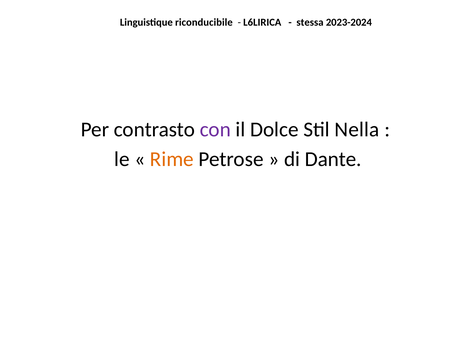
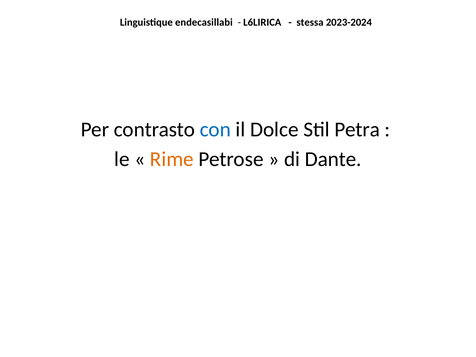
riconducibile: riconducibile -> endecasillabi (204, 22)
con colour: purple -> blue (215, 129)
Nella: Nella -> Petra (357, 129)
